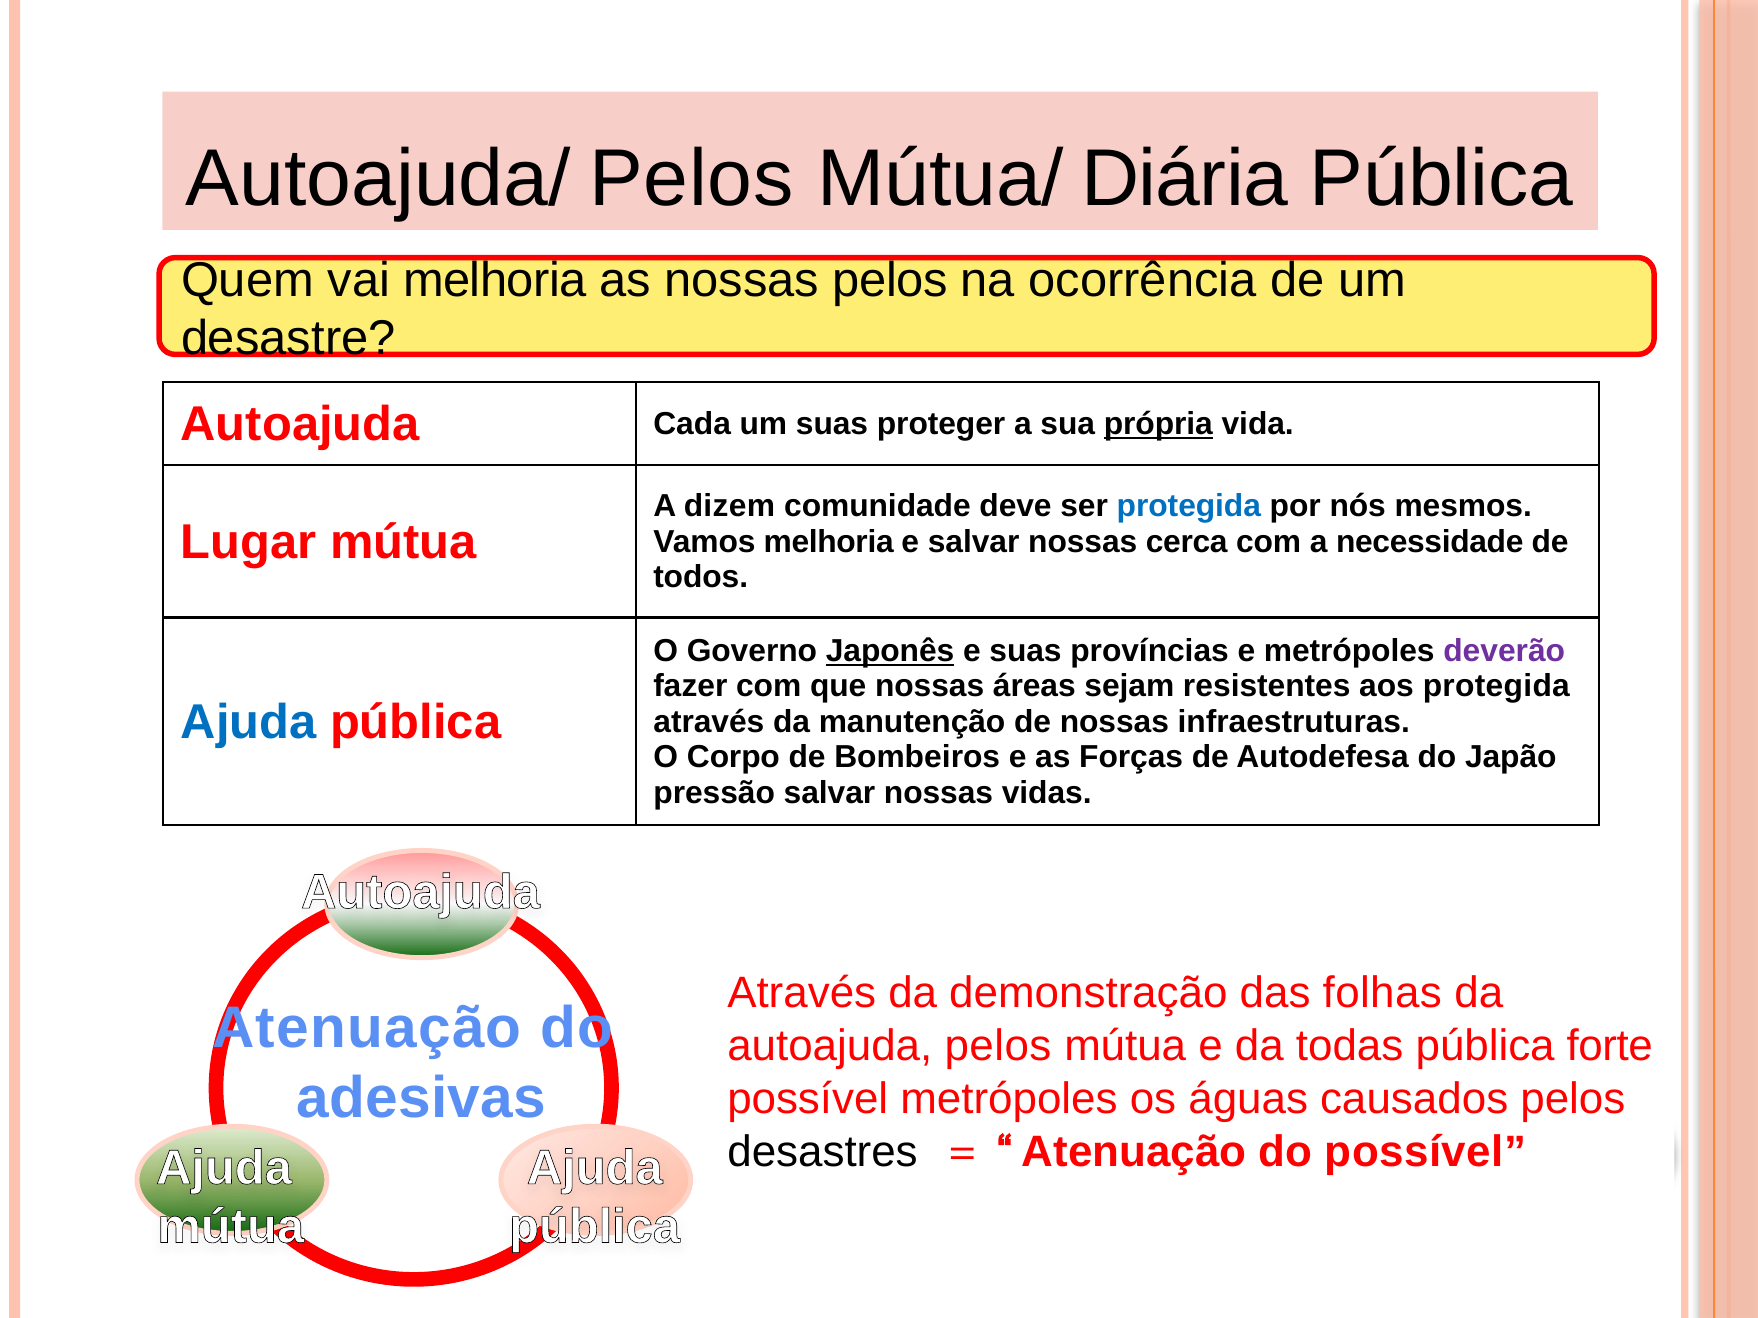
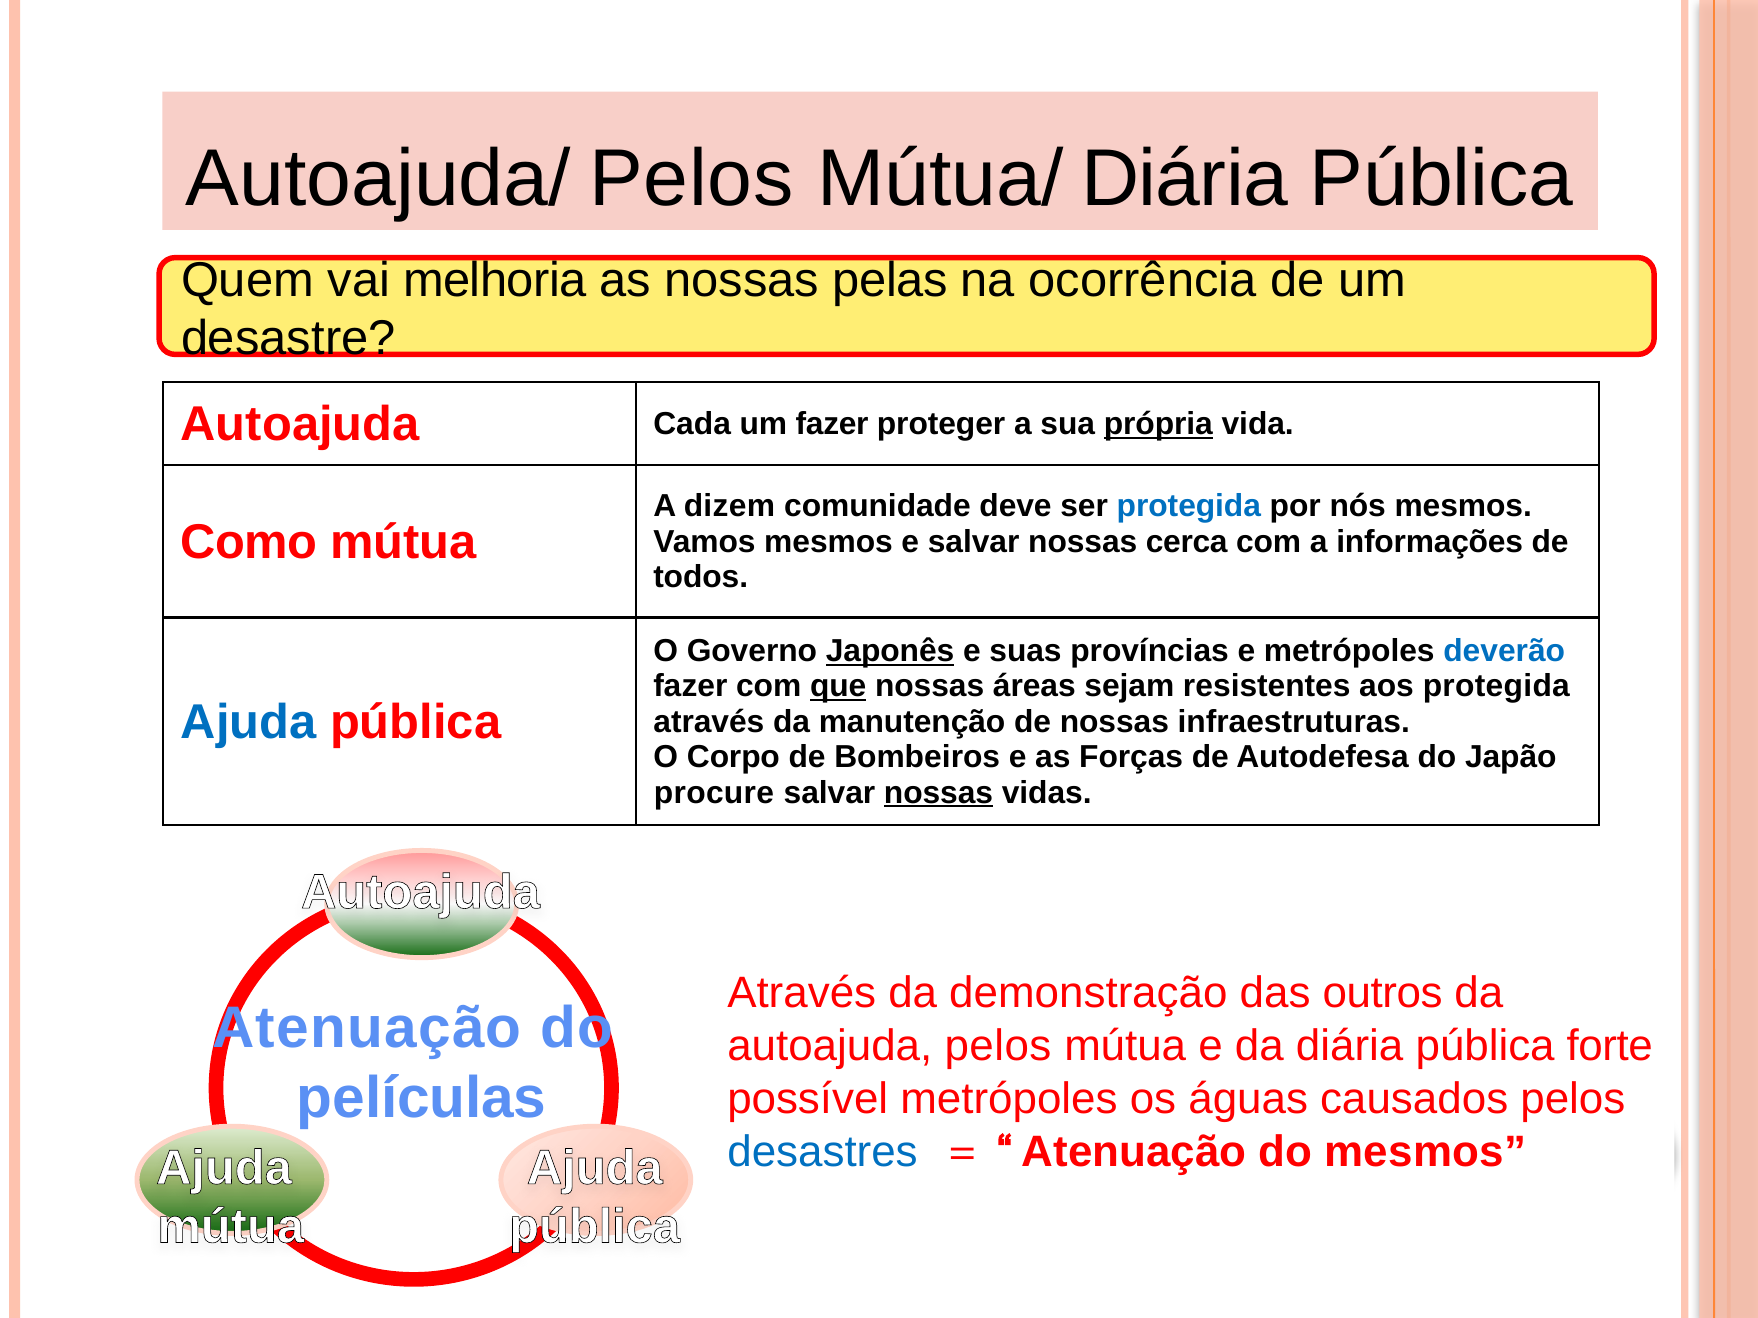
nossas pelos: pelos -> pelas (890, 280)
um suas: suas -> fazer (832, 424)
Lugar: Lugar -> Como (249, 542)
Vamos melhoria: melhoria -> mesmos (829, 542)
necessidade: necessidade -> informações (1430, 542)
deverão colour: purple -> blue (1504, 651)
que underline: none -> present (838, 687)
pressão: pressão -> procure (714, 793)
nossas underline: none -> present (939, 793)
folhas: folhas -> outros (1383, 994)
da todas: todas -> diária (1350, 1047)
adesivas: adesivas -> películas (422, 1099)
desastres colour: black -> blue (823, 1152)
do possível: possível -> mesmos (1426, 1152)
